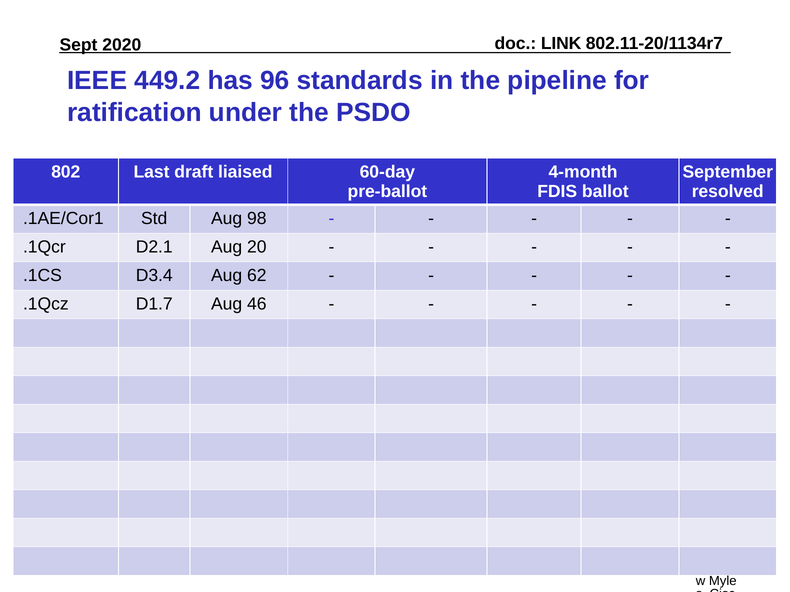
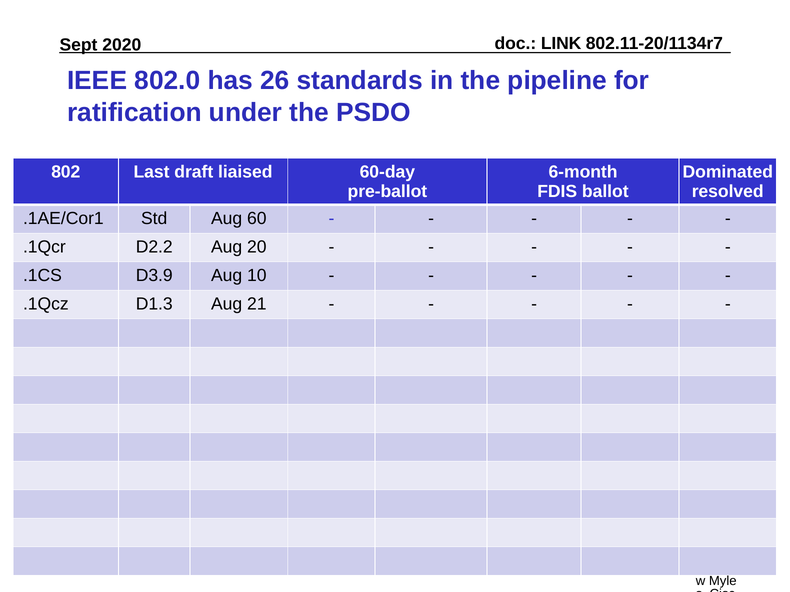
449.2: 449.2 -> 802.0 (167, 81)
96: 96 -> 26 (275, 81)
4-month: 4-month -> 6-month (583, 172)
September: September -> Dominated (728, 172)
98: 98 -> 60 (257, 219)
D2.1: D2.1 -> D2.2 (154, 247)
D3.4: D3.4 -> D3.9 (154, 276)
62: 62 -> 10 (257, 276)
D1.7: D1.7 -> D1.3 (154, 304)
46: 46 -> 21 (257, 304)
